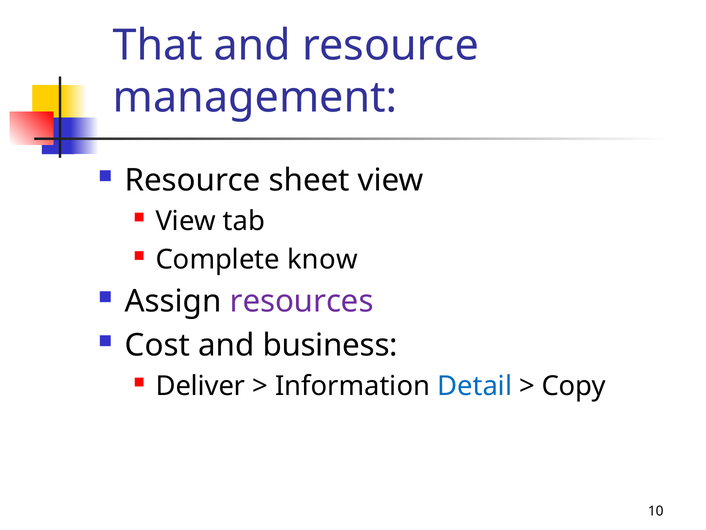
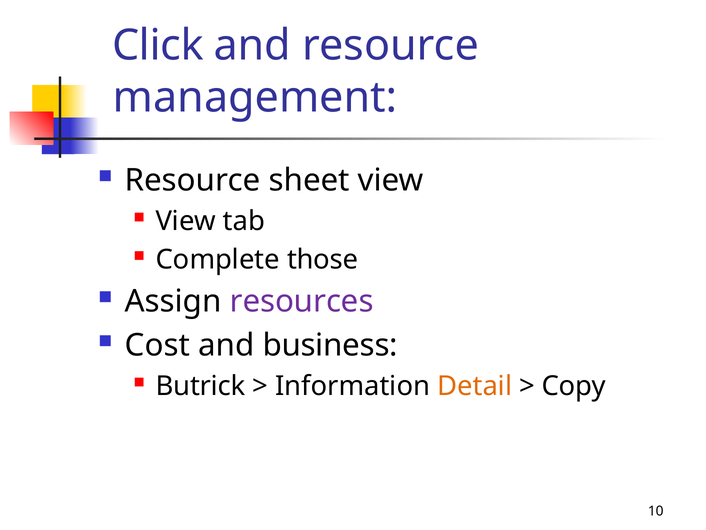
That: That -> Click (158, 45)
know: know -> those (323, 259)
Deliver: Deliver -> Butrick (200, 386)
Detail colour: blue -> orange (475, 386)
